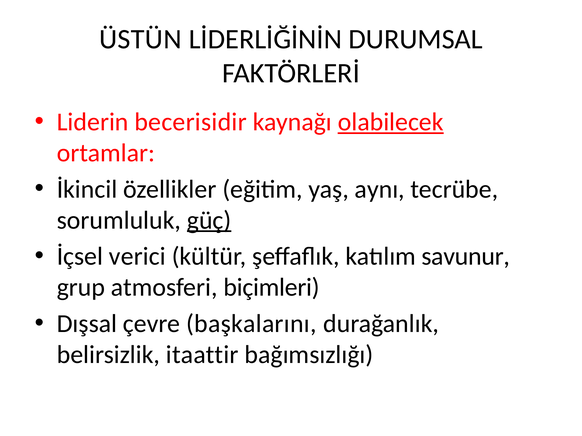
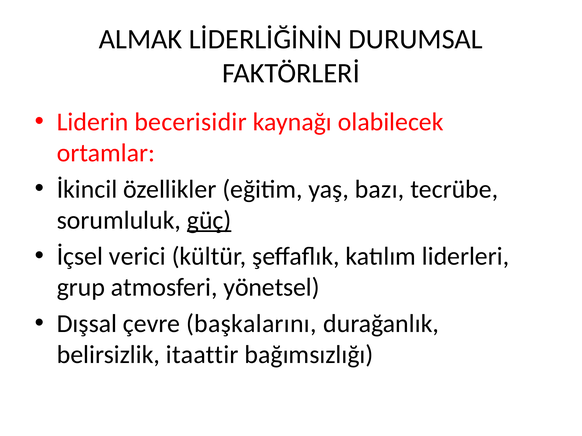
ÜSTÜN: ÜSTÜN -> ALMAK (141, 39)
olabilecek underline: present -> none (391, 122)
aynı: aynı -> bazı (380, 189)
savunur: savunur -> liderleri (466, 257)
biçimleri: biçimleri -> yönetsel (272, 288)
